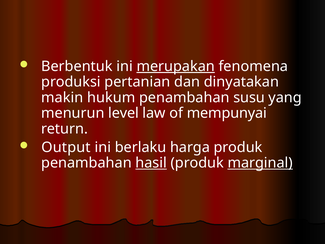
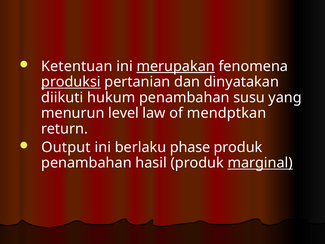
Berbentuk: Berbentuk -> Ketentuan (77, 66)
produksi underline: none -> present (71, 82)
makin: makin -> diikuti (62, 97)
mempunyai: mempunyai -> mendptkan (227, 113)
harga: harga -> phase (190, 147)
hasil underline: present -> none (151, 163)
